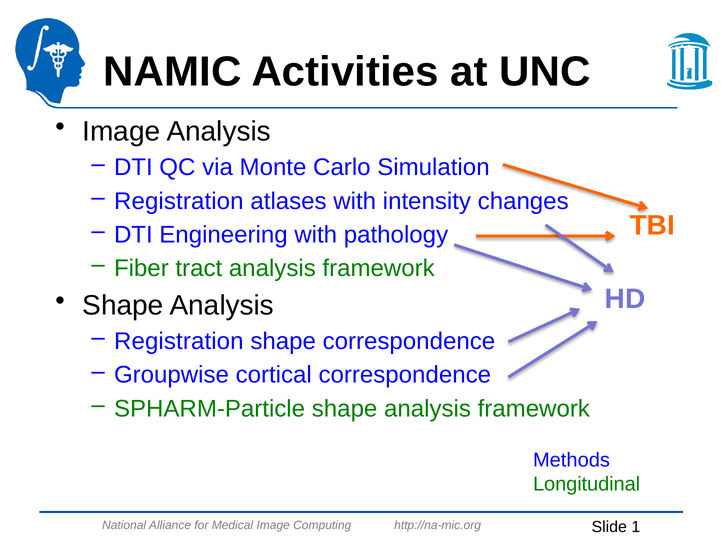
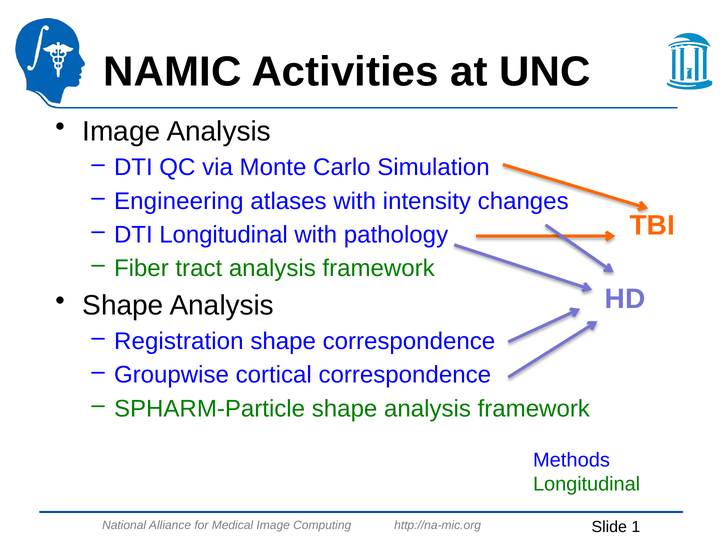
Registration: Registration -> Engineering (179, 201)
DTI Engineering: Engineering -> Longitudinal (224, 235)
